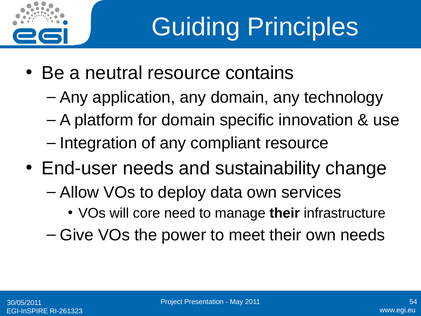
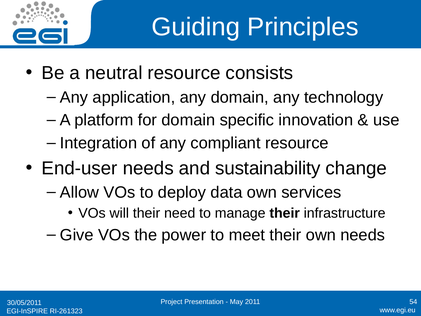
contains: contains -> consists (259, 73)
will core: core -> their (147, 213)
